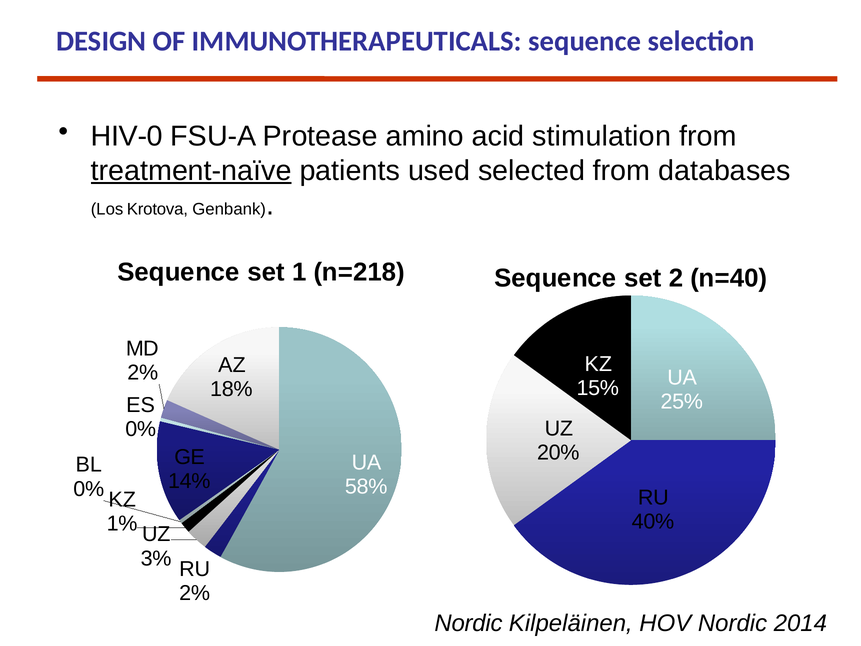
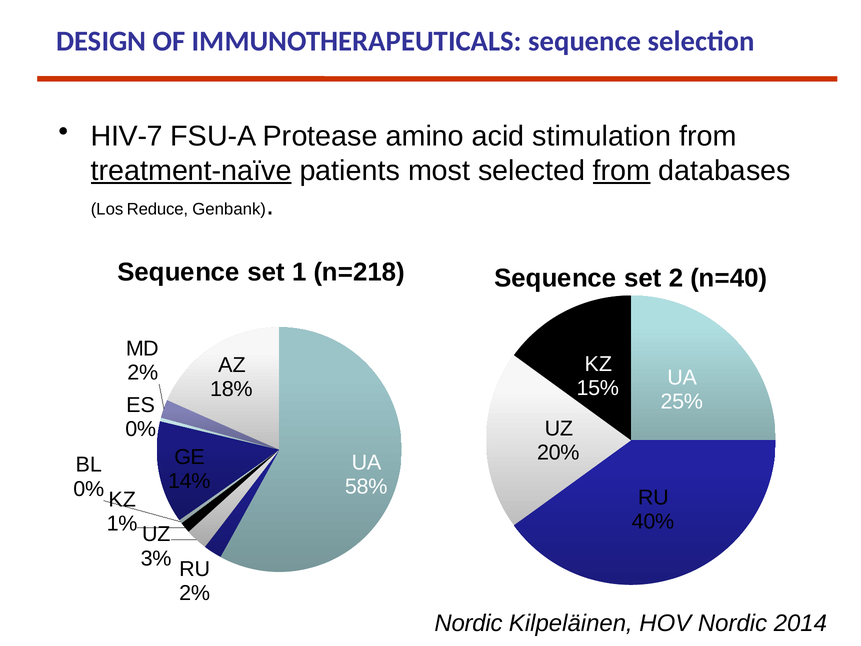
HIV-0: HIV-0 -> HIV-7 (127, 136)
used: used -> most (439, 171)
from underline: none -> present (622, 171)
Krotova: Krotova -> Reduce (157, 209)
